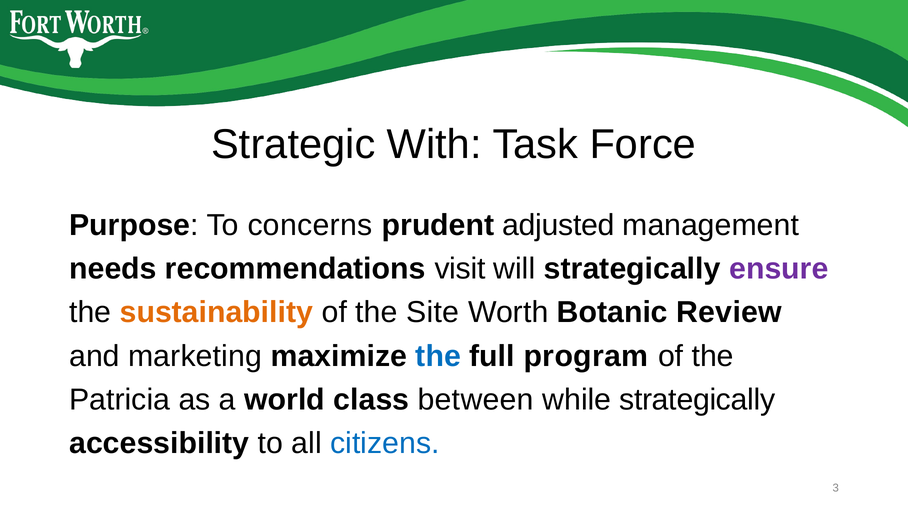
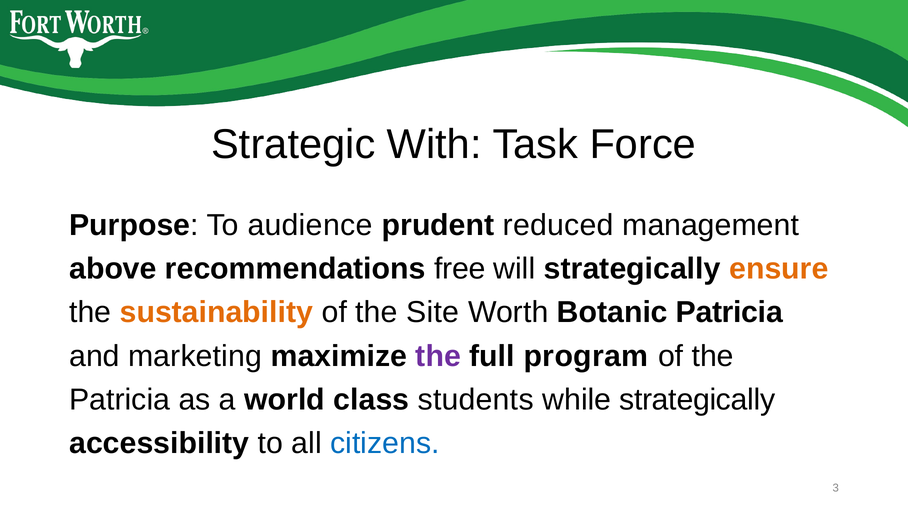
concerns: concerns -> audience (310, 225)
adjusted: adjusted -> reduced (558, 225)
needs: needs -> above (113, 269)
visit: visit -> free (460, 269)
ensure colour: purple -> orange (779, 269)
Botanic Review: Review -> Patricia (729, 312)
the colour: blue -> purple (438, 356)
between: between -> students (476, 399)
